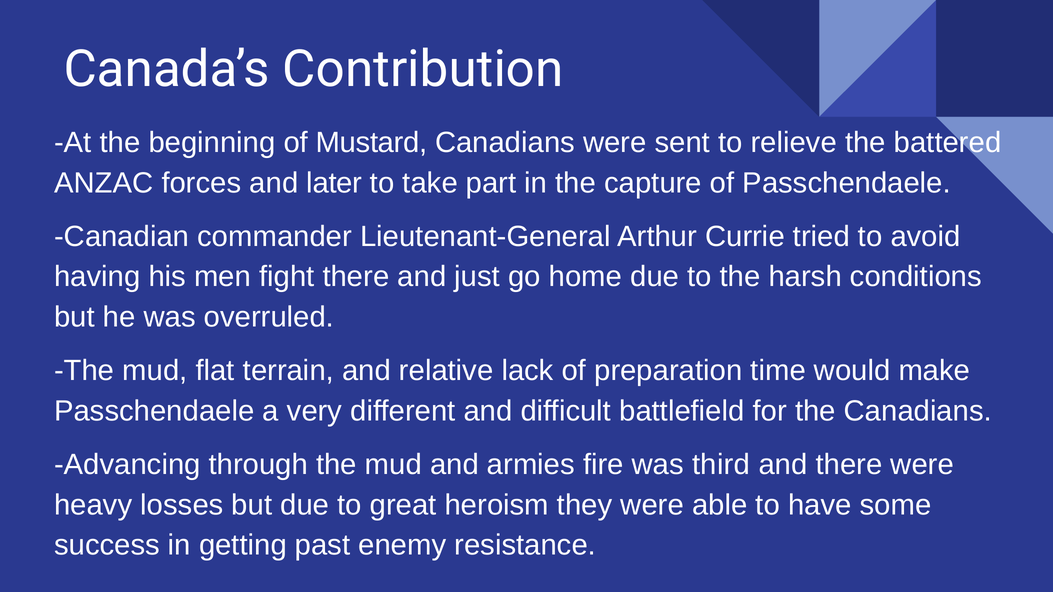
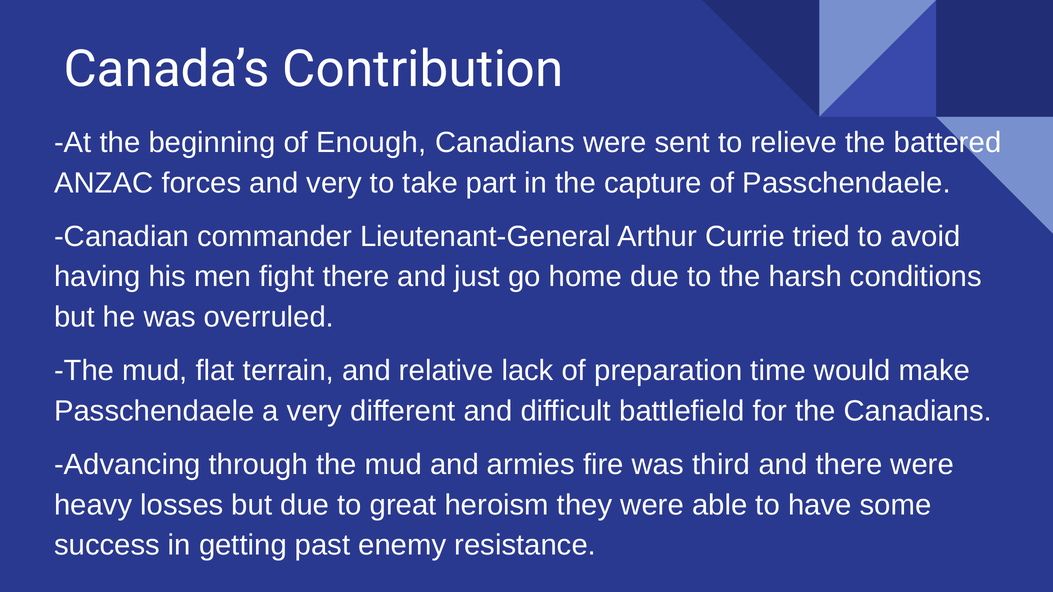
Mustard: Mustard -> Enough (371, 143)
and later: later -> very (334, 183)
